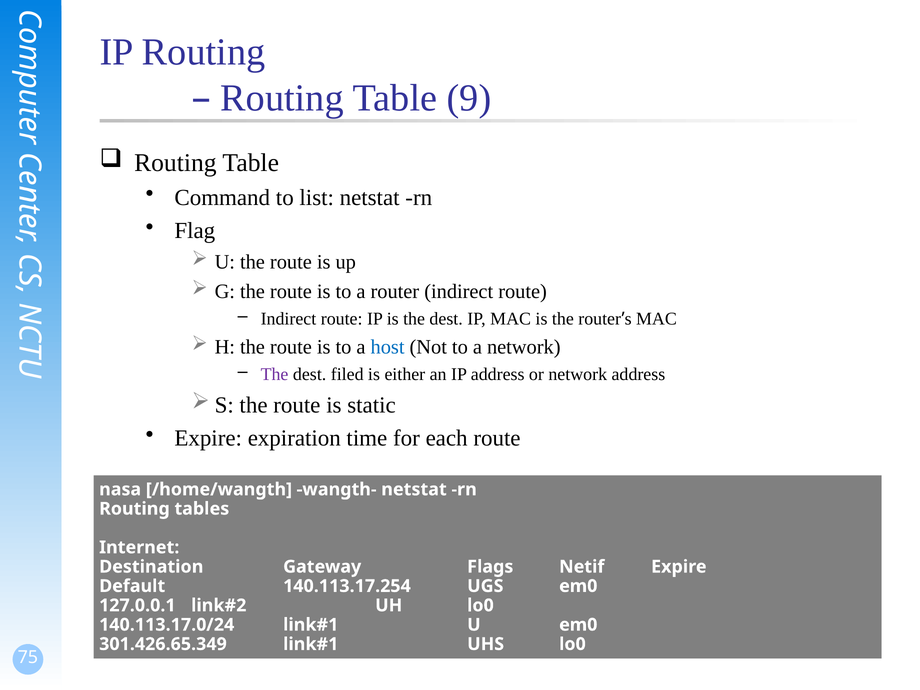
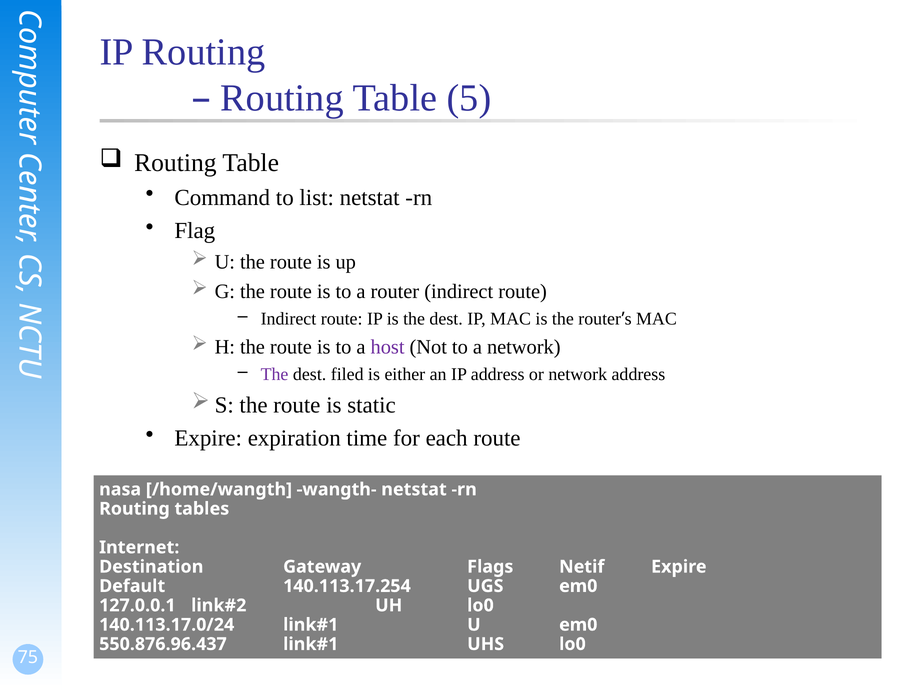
9: 9 -> 5 (469, 98)
host colour: blue -> purple (388, 347)
301.426.65.349: 301.426.65.349 -> 550.876.96.437 (163, 644)
